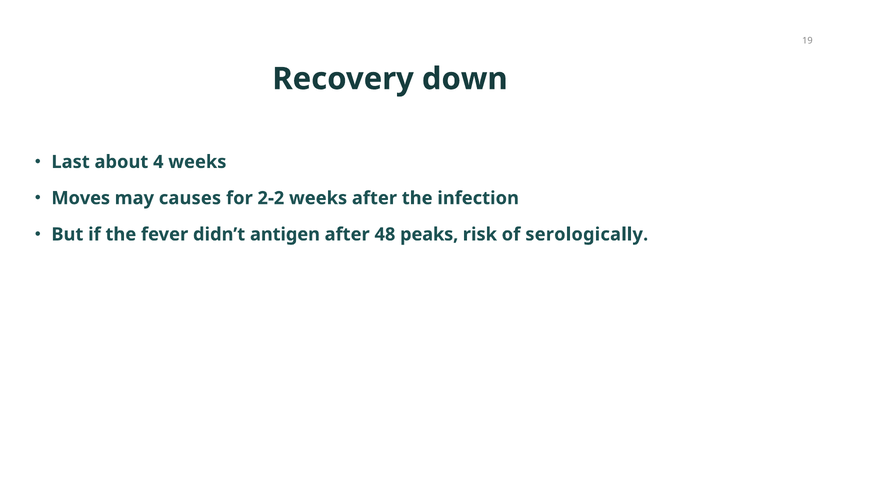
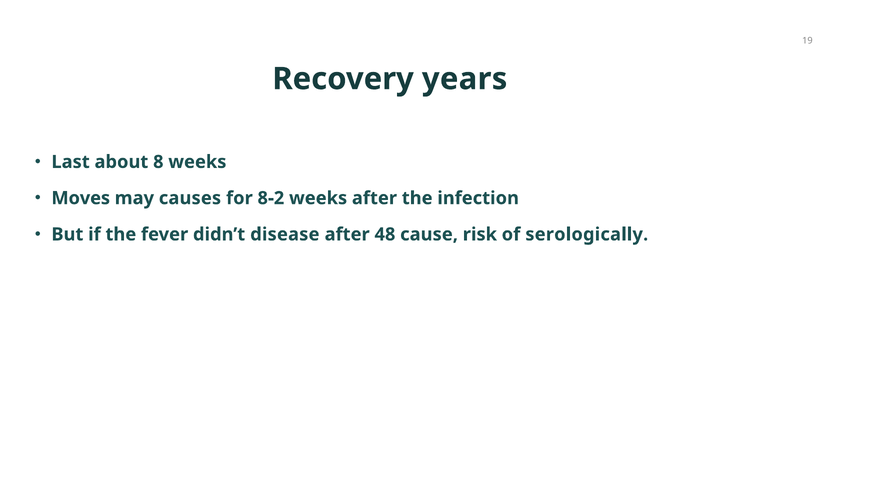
down: down -> years (465, 79)
4: 4 -> 8 (158, 162)
2-2: 2-2 -> 8-2 (271, 198)
antigen: antigen -> disease (285, 234)
peaks: peaks -> cause (429, 234)
